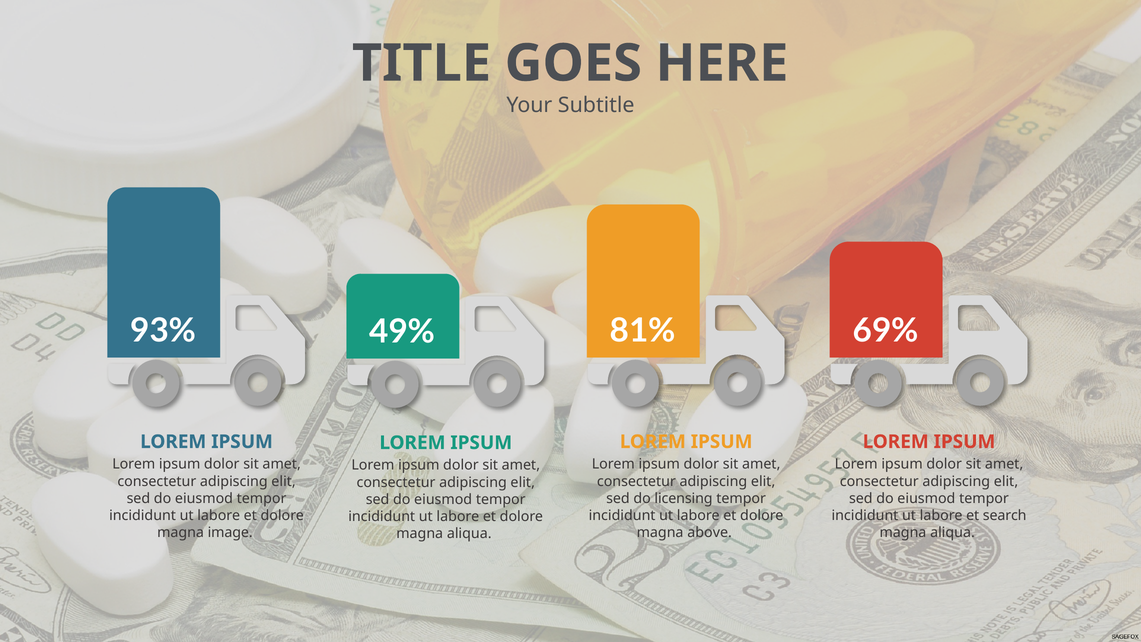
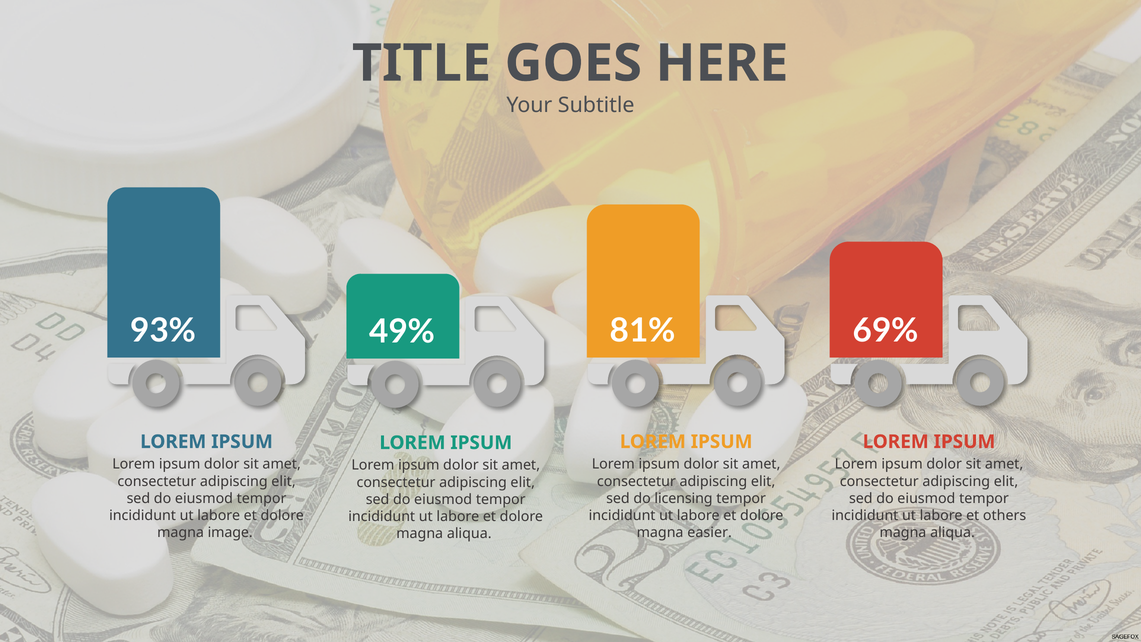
search: search -> others (1005, 515)
above: above -> easier (710, 533)
